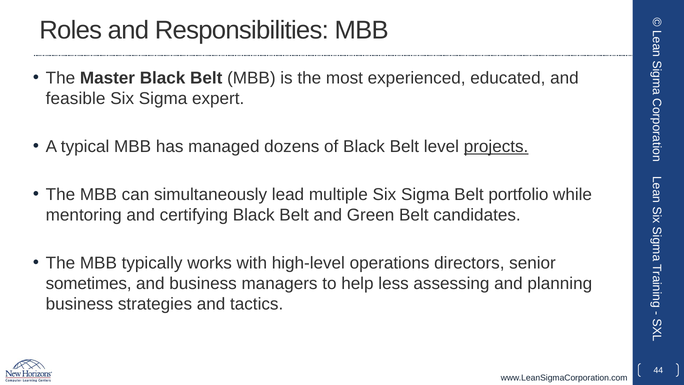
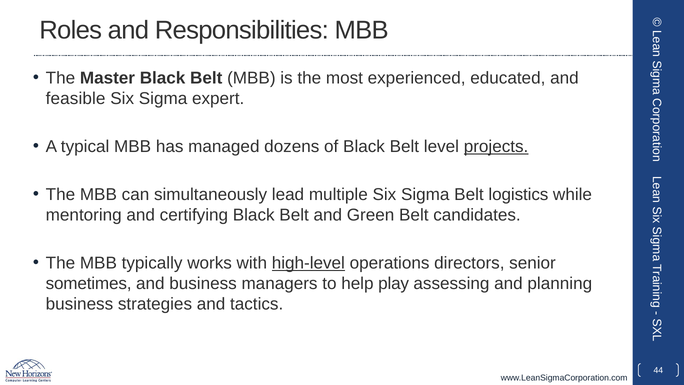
portfolio: portfolio -> logistics (518, 194)
high-level underline: none -> present (308, 263)
less: less -> play (394, 283)
